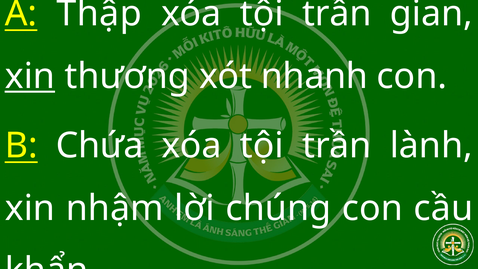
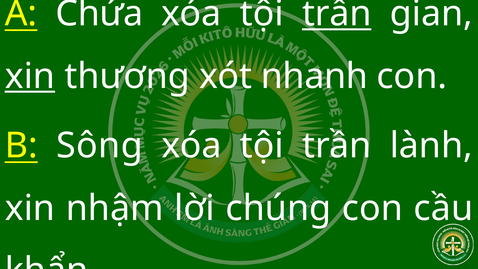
Thập: Thập -> Chứa (99, 14)
trần underline: none -> present (337, 14)
Chứa: Chứa -> Sông (99, 146)
